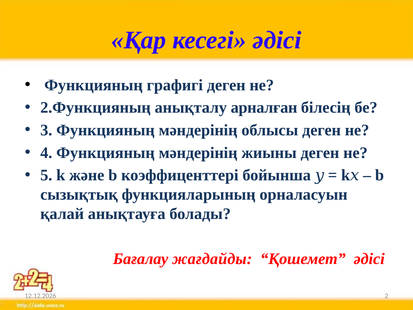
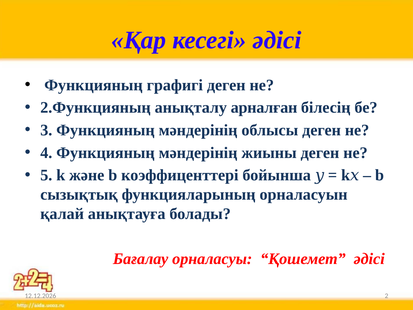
жағдайды: жағдайды -> орналасуы (212, 259)
